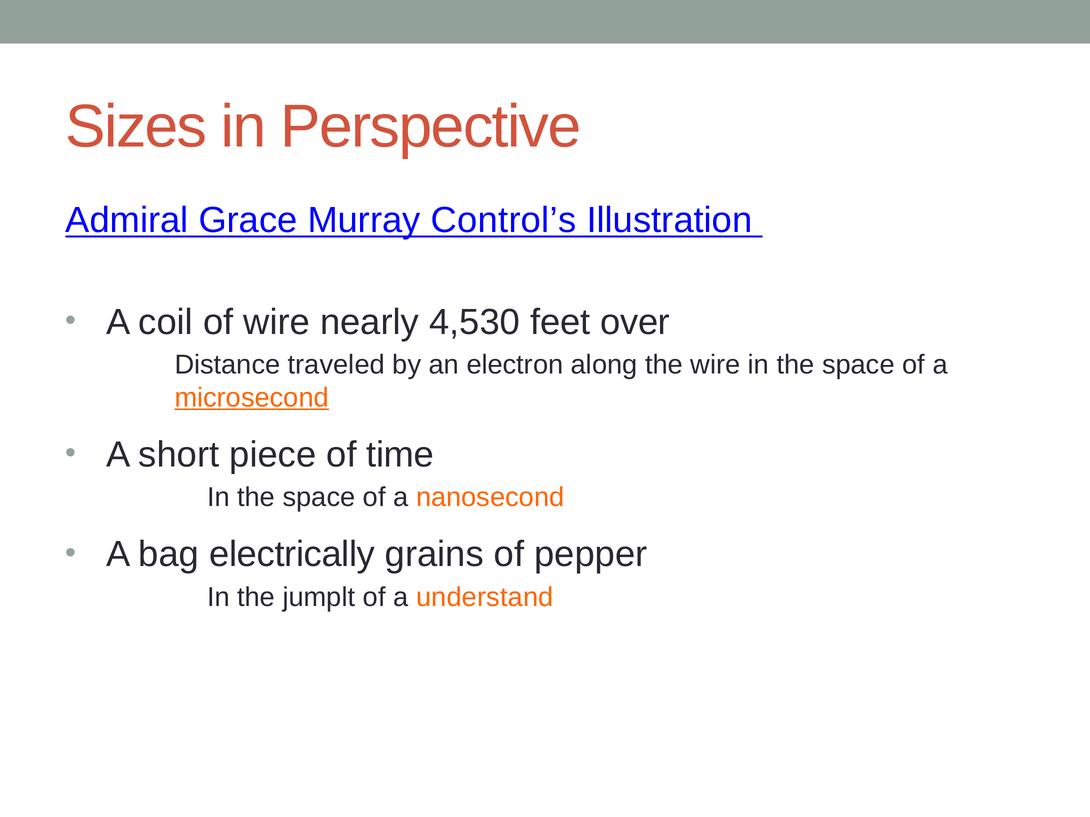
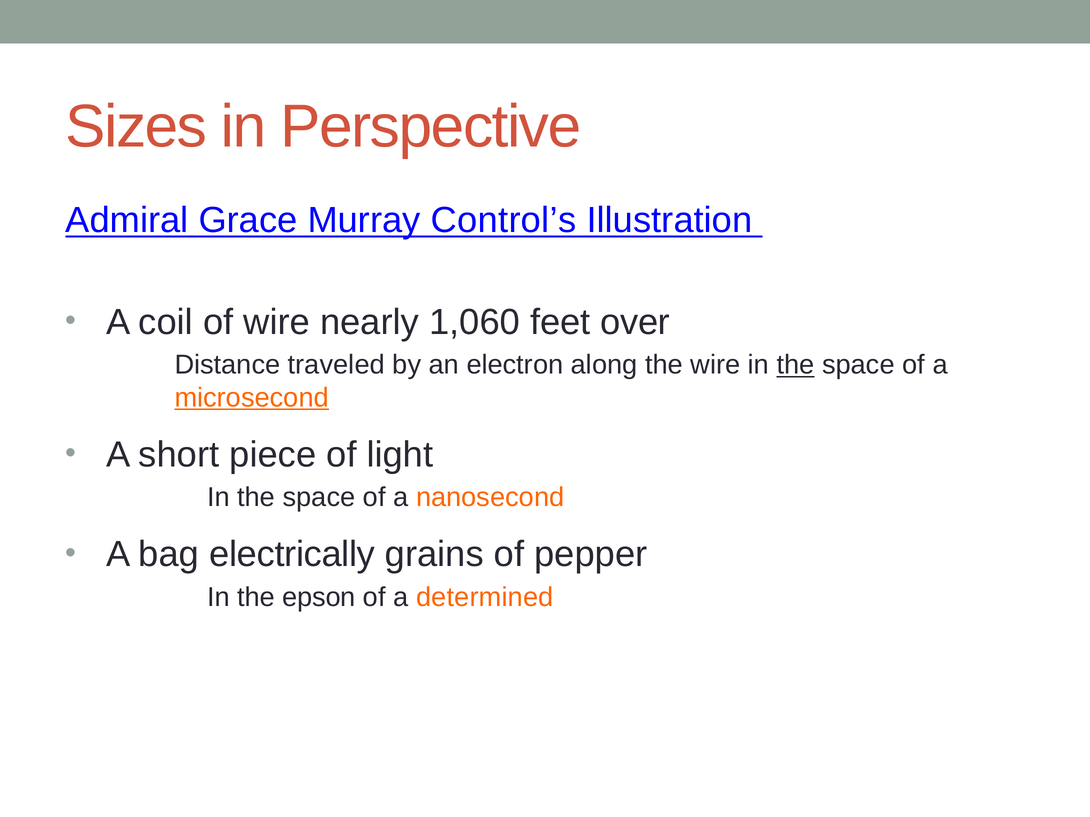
4,530: 4,530 -> 1,060 (474, 322)
the underline: none -> present (796, 365)
time: time -> light (400, 455)
jumplt: jumplt -> epson (319, 598)
understand: understand -> determined (485, 598)
